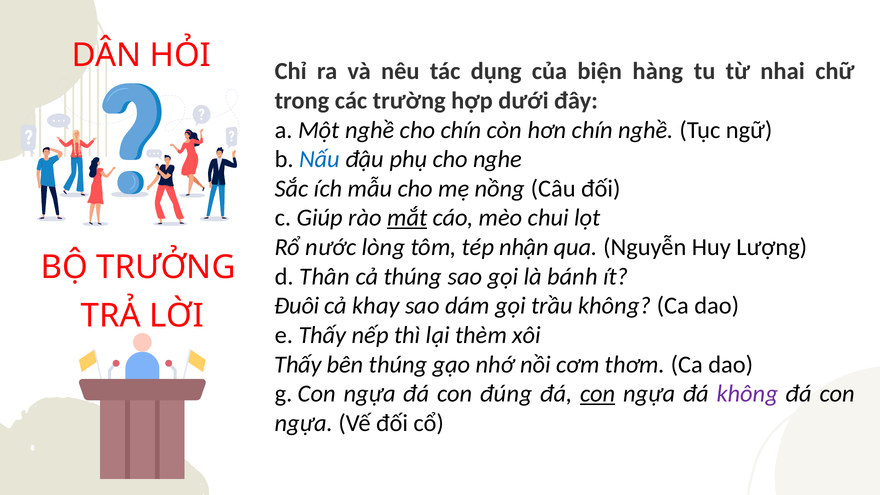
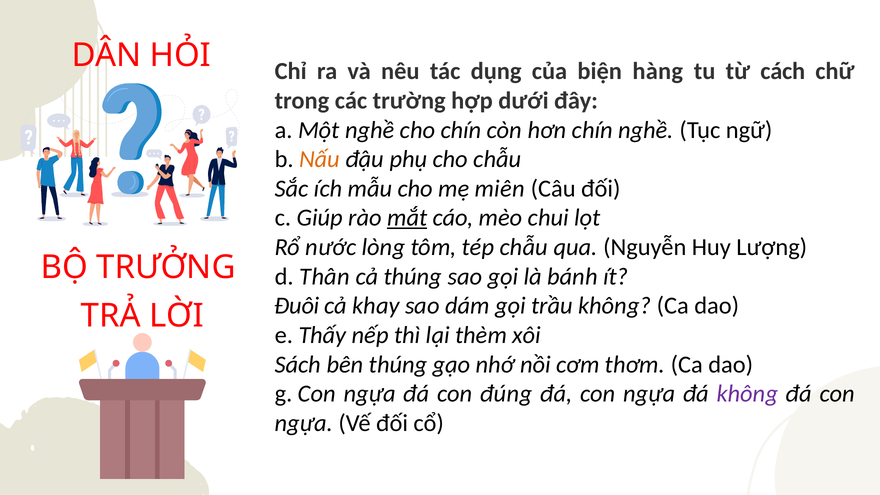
nhai: nhai -> cách (783, 71)
Nấu colour: blue -> orange (320, 159)
cho nghe: nghe -> chẫu (497, 159)
nồng: nồng -> miên (500, 189)
tép nhận: nhận -> chẫu (524, 247)
Thấy: Thấy -> Sách (298, 365)
con underline: present -> none (598, 394)
